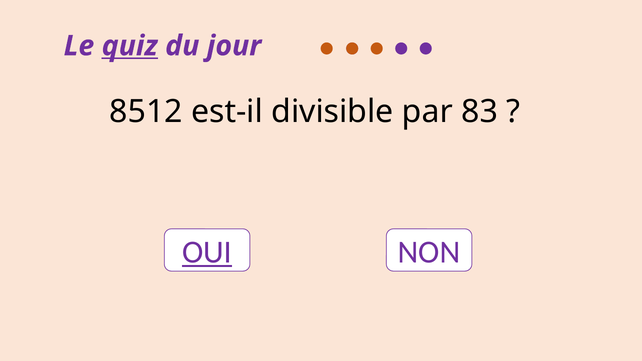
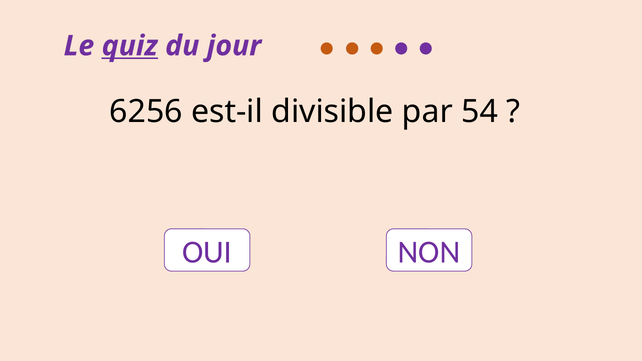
8512: 8512 -> 6256 (146, 112)
83: 83 -> 54 (480, 112)
OUI underline: present -> none (207, 252)
